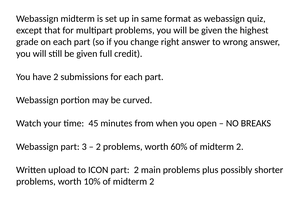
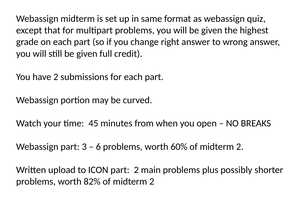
2: 2 -> 6 (98, 147)
10%: 10% -> 82% (92, 182)
